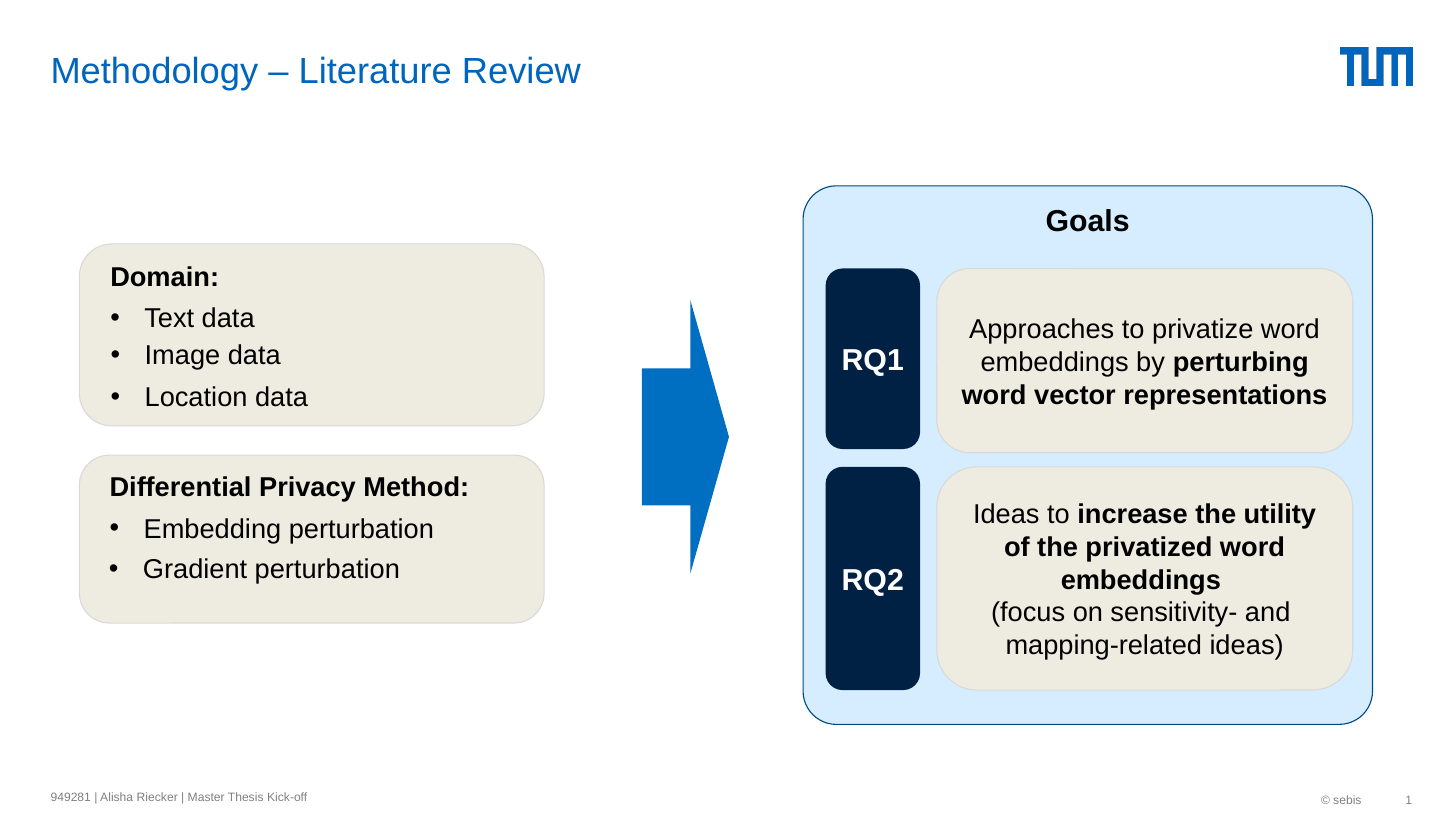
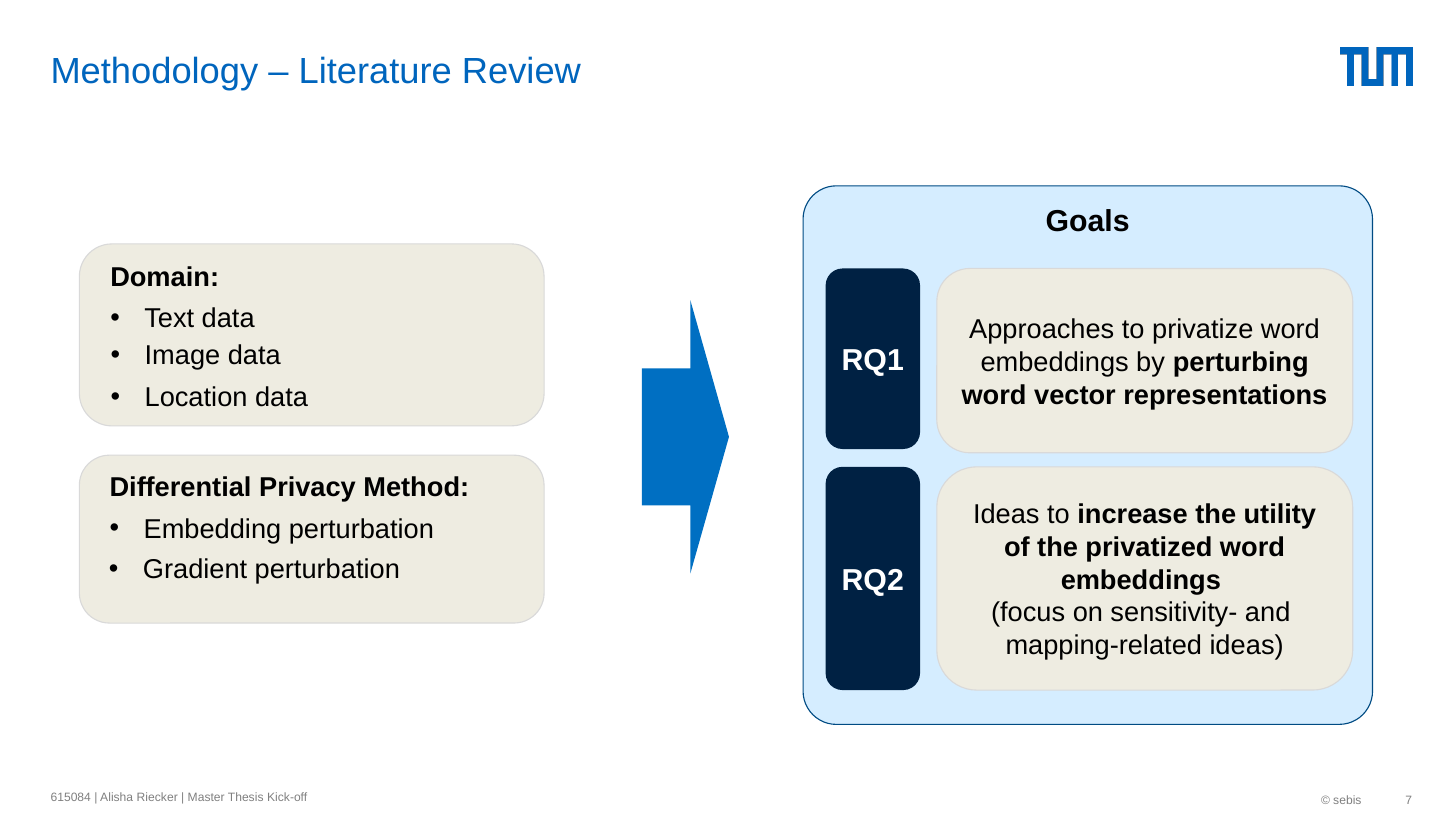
949281: 949281 -> 615084 (71, 798)
1: 1 -> 7 (1409, 801)
